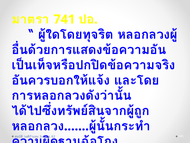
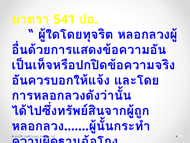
741: 741 -> 541 (64, 19)
